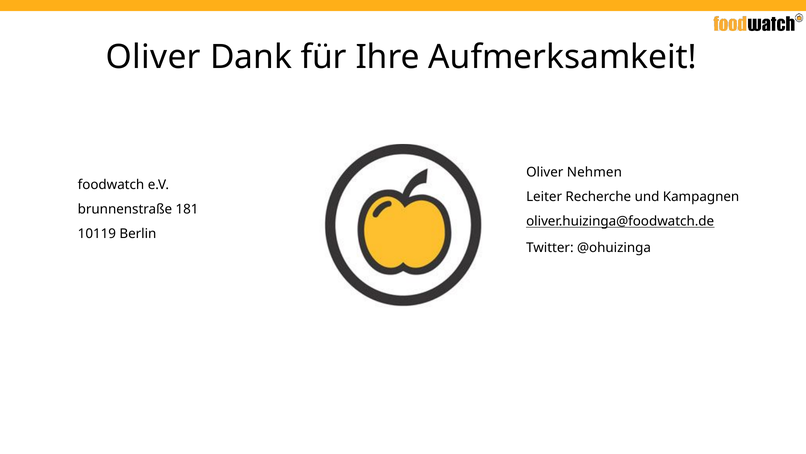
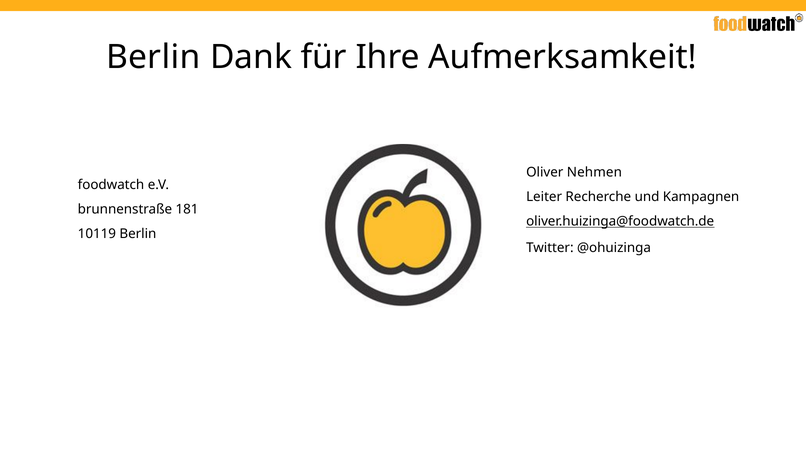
Oliver: Oliver -> Berlin (153, 57)
